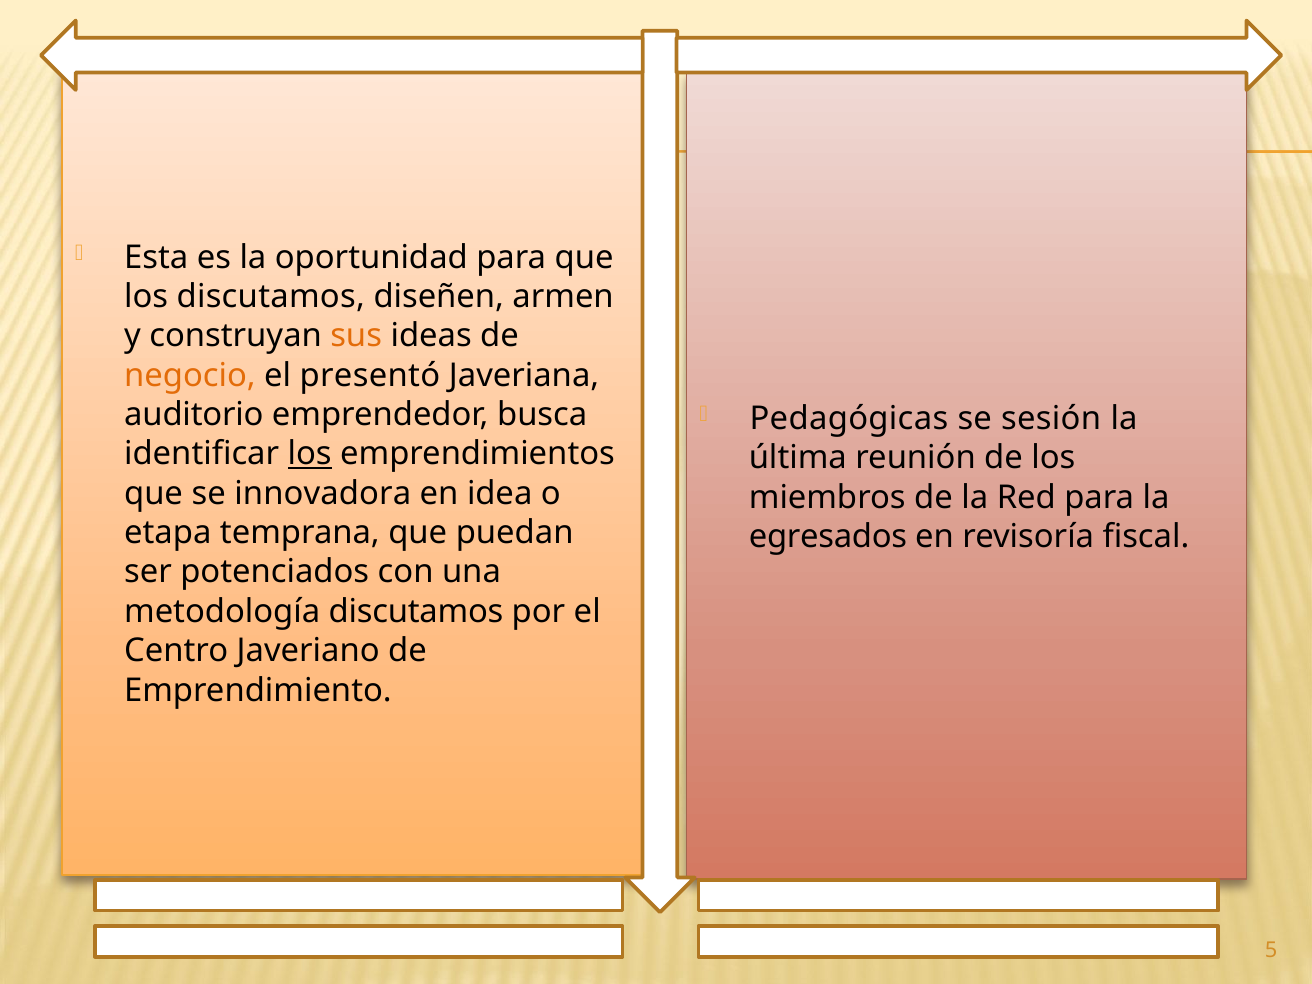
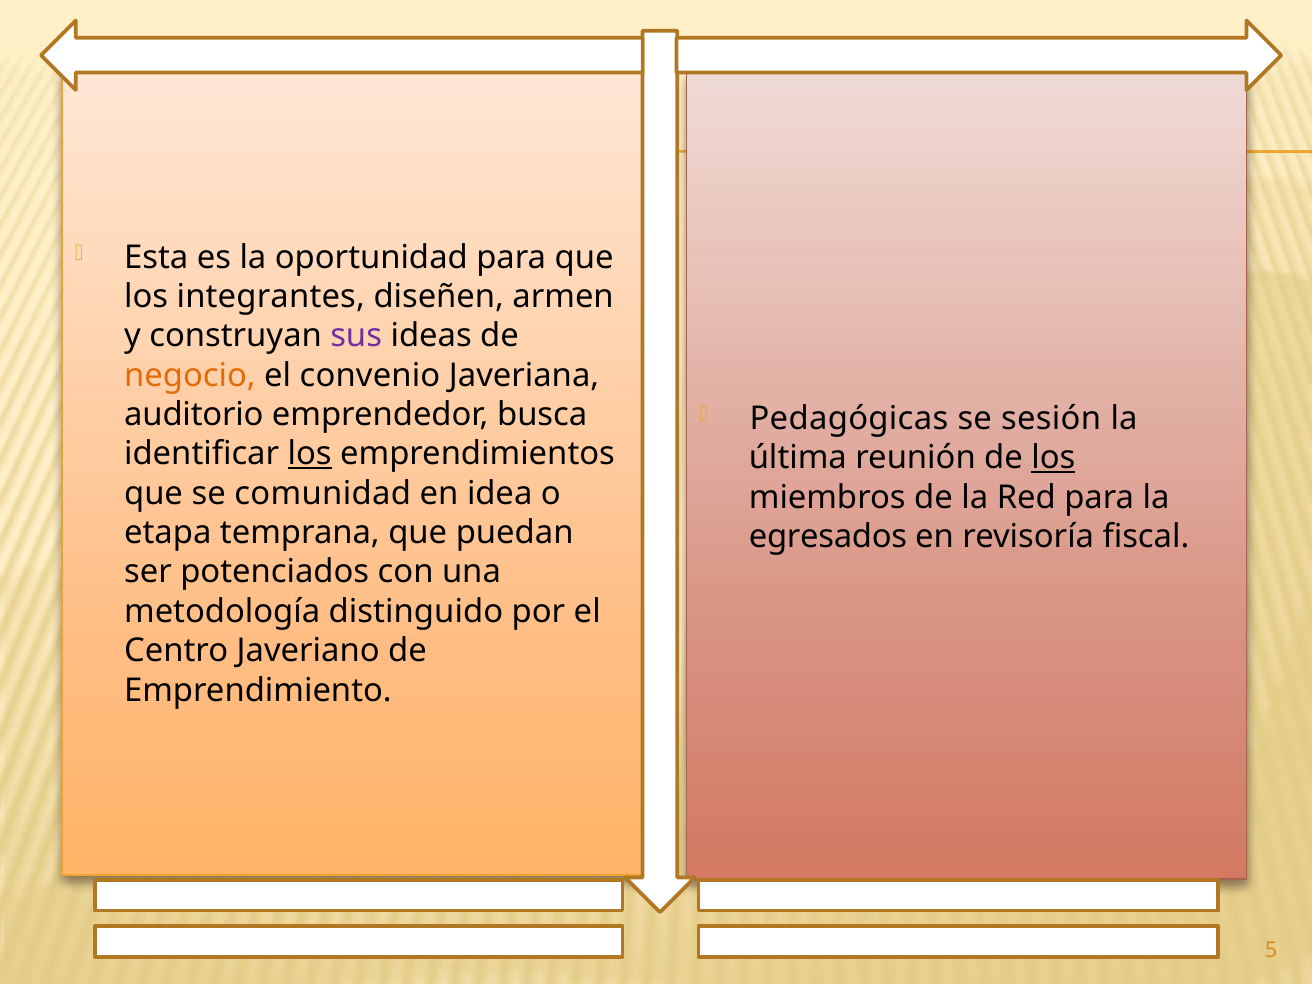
los discutamos: discutamos -> integrantes (271, 297)
sus colour: orange -> purple (356, 336)
presentó: presentó -> convenio (370, 375)
los underline: none -> present (1053, 458)
innovadora: innovadora -> comunidad (323, 493)
metodología discutamos: discutamos -> distinguido (416, 611)
